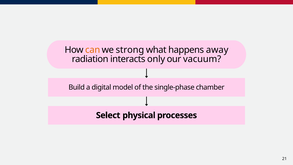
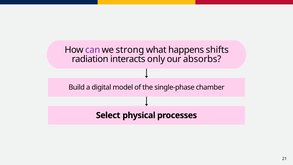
can colour: orange -> purple (93, 50)
away: away -> shifts (217, 50)
vacuum: vacuum -> absorbs (202, 59)
